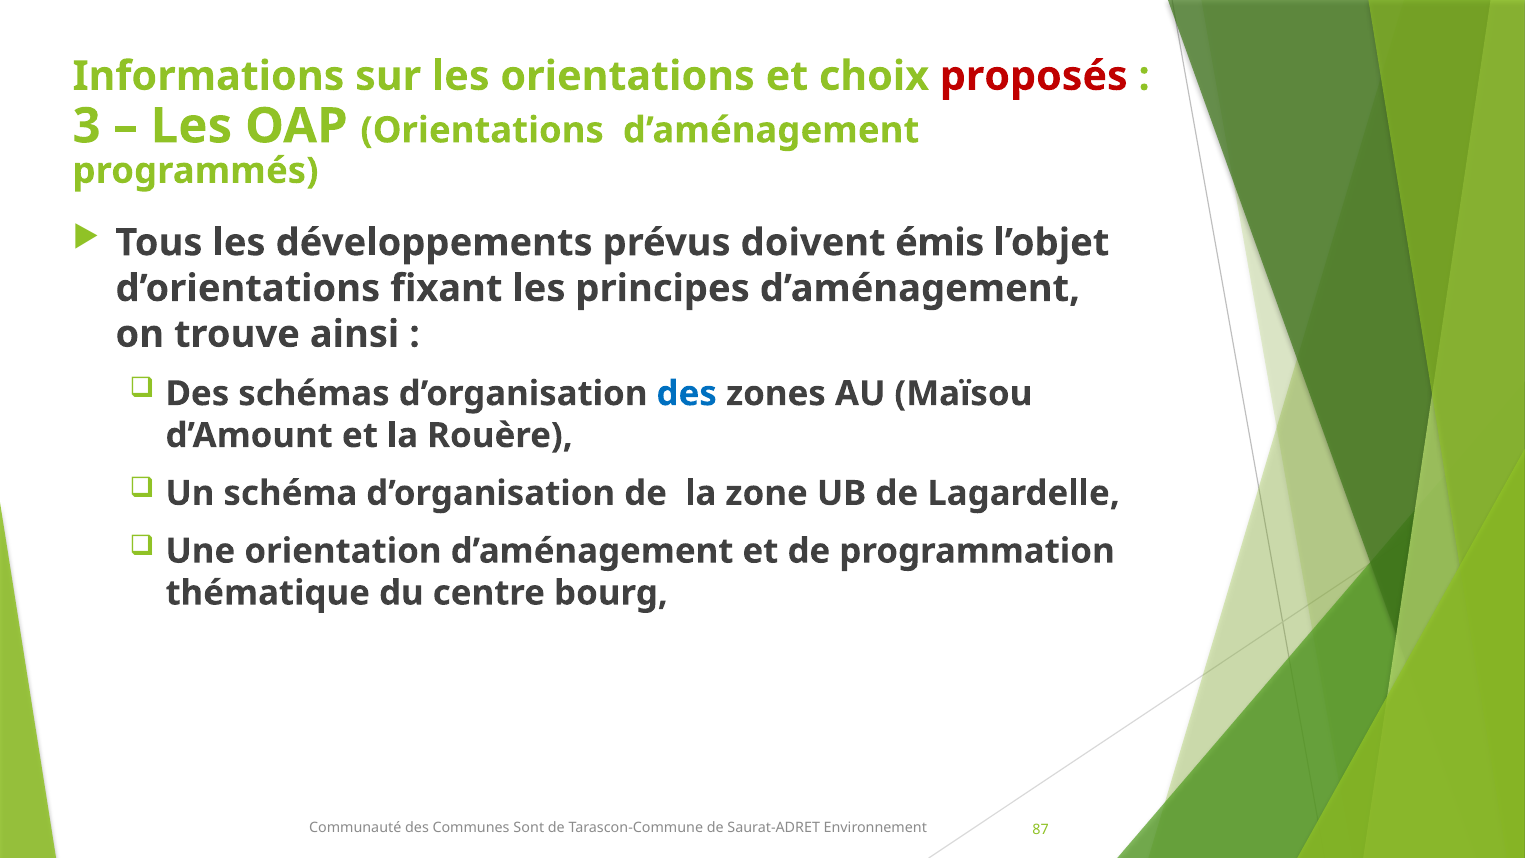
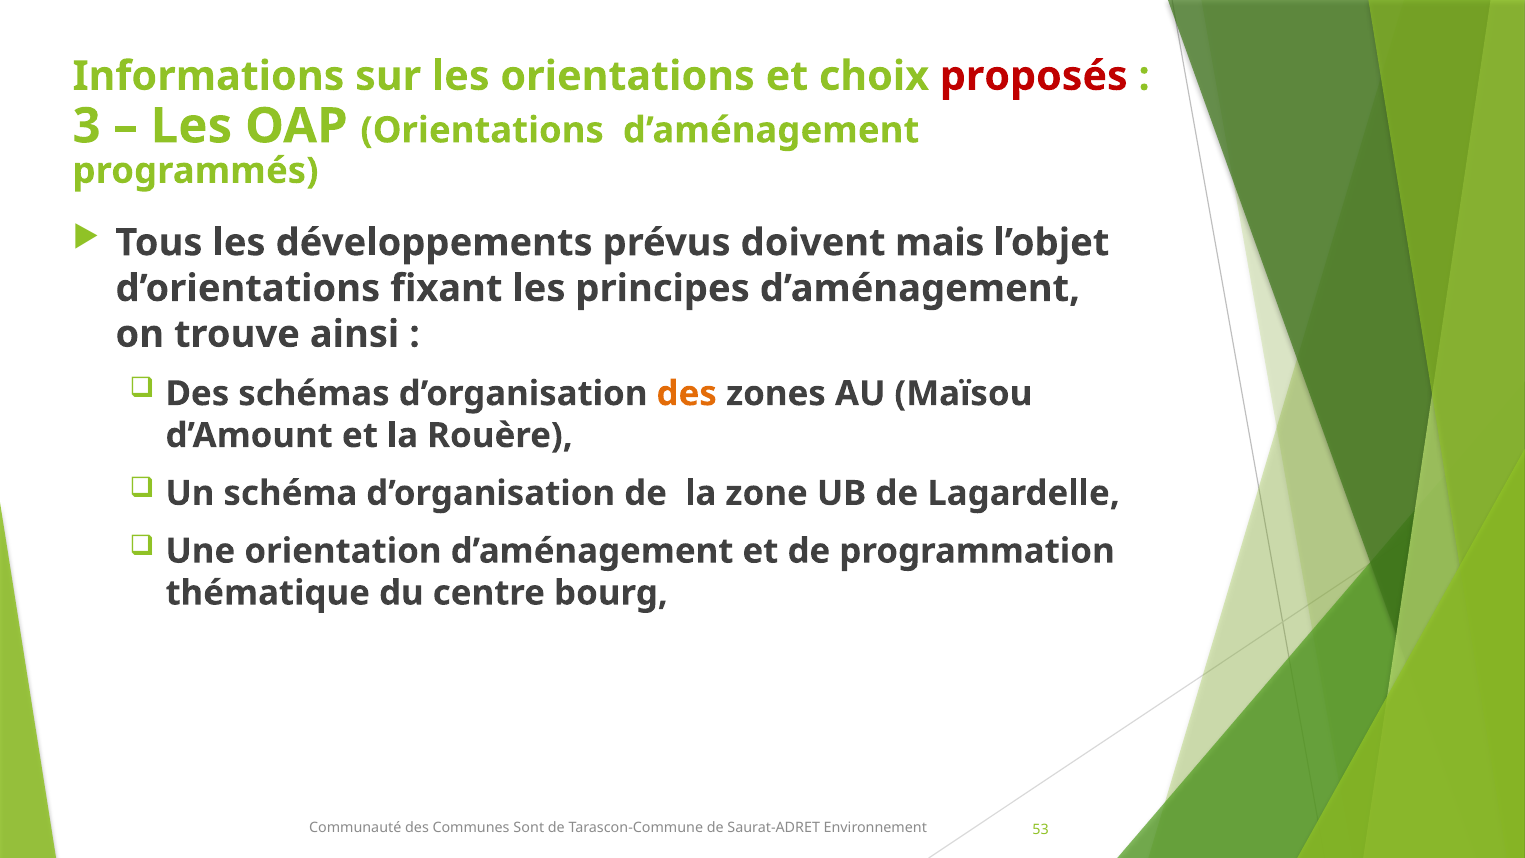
émis: émis -> mais (940, 243)
des colour: blue -> orange (687, 394)
87: 87 -> 53 (1041, 830)
